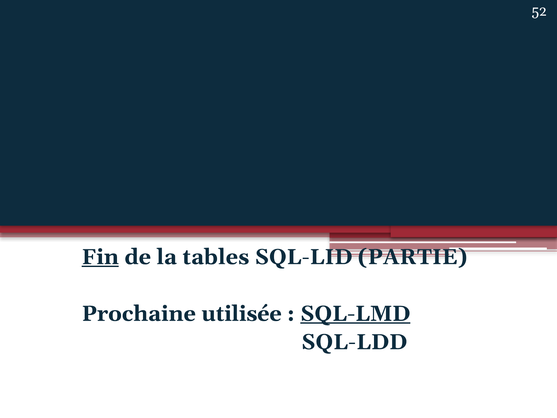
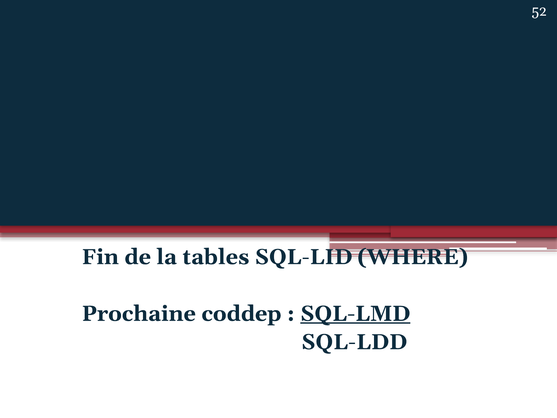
Fin underline: present -> none (100, 257)
PARTIE: PARTIE -> WHERE (413, 257)
utilisée: utilisée -> coddep (241, 313)
